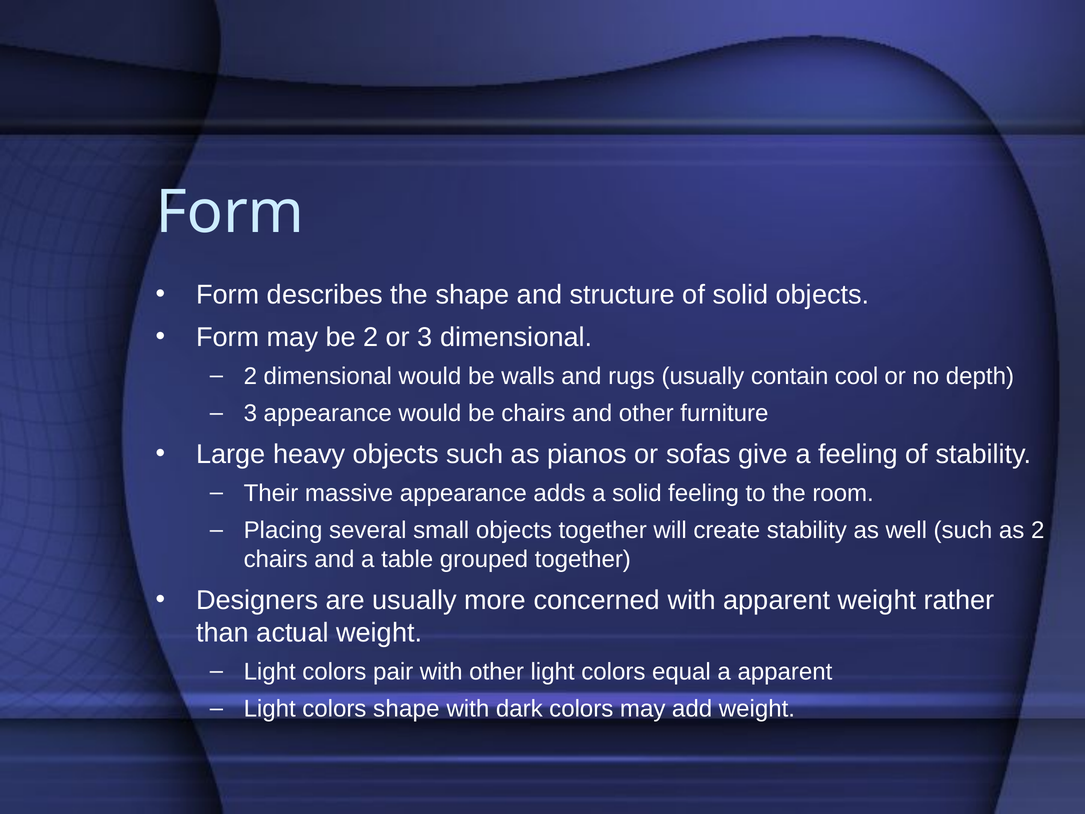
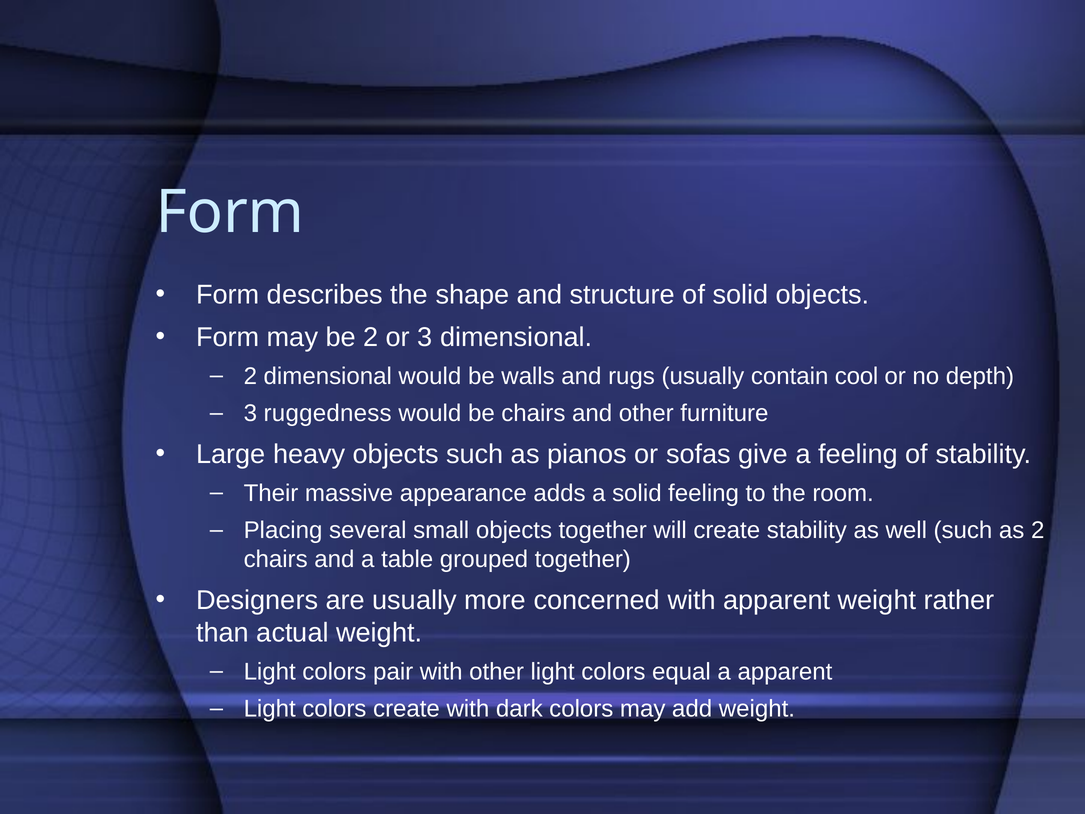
3 appearance: appearance -> ruggedness (328, 413)
colors shape: shape -> create (407, 709)
